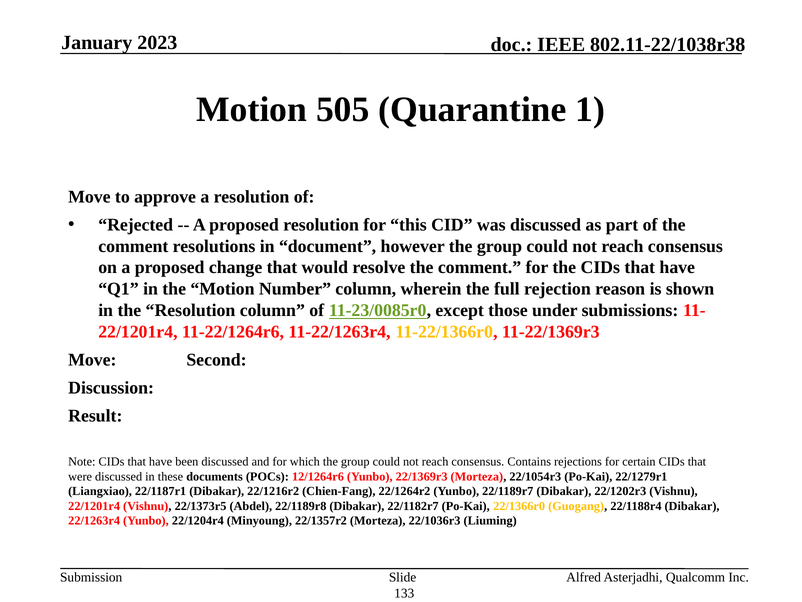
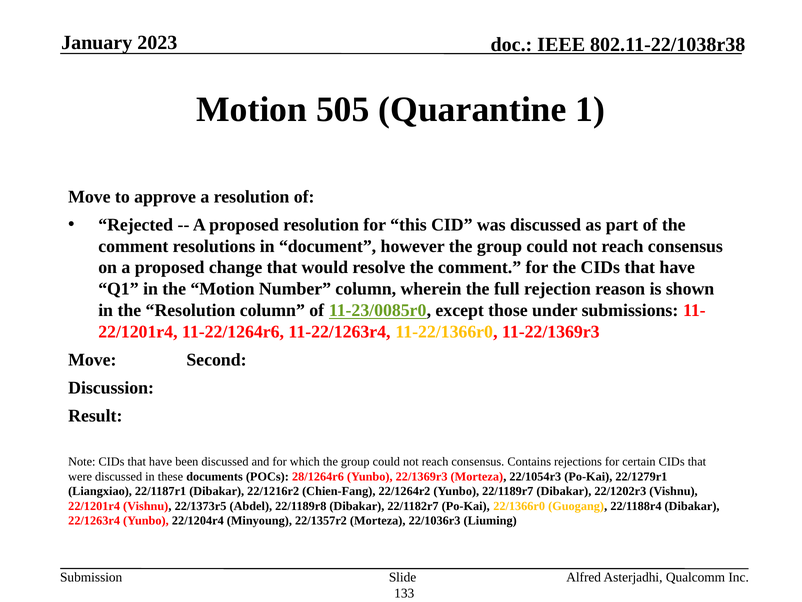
12/1264r6: 12/1264r6 -> 28/1264r6 (318, 476)
